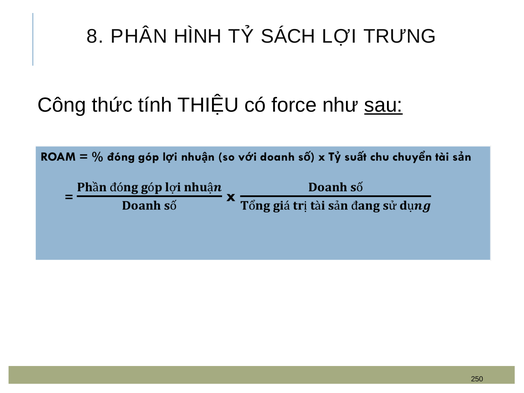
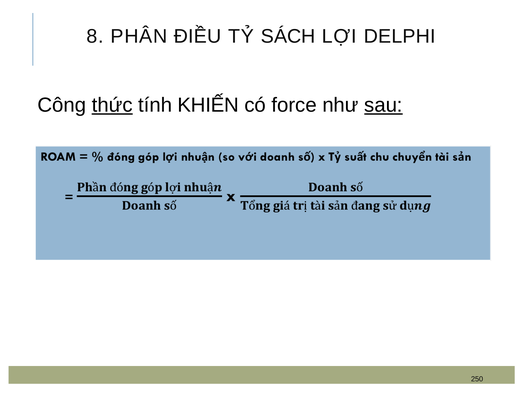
HÌNH: HÌNH -> ĐIỀU (198, 36)
TRƯNG: TRƯNG -> DELPHI (400, 36)
thức underline: none -> present (112, 105)
THIỆU: THIỆU -> KHIẾN (208, 105)
